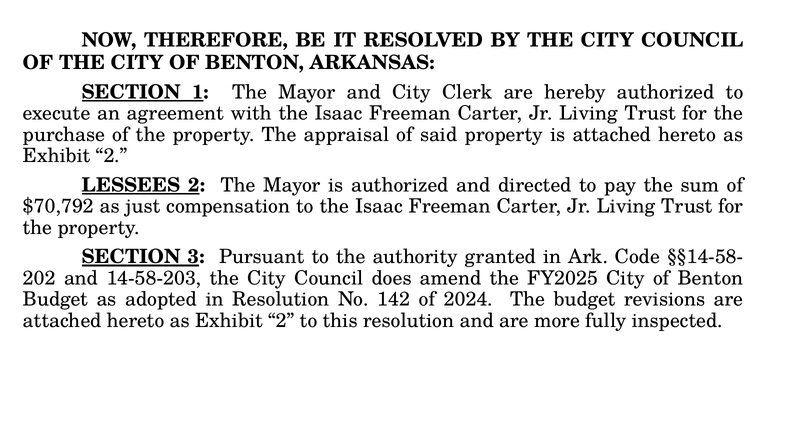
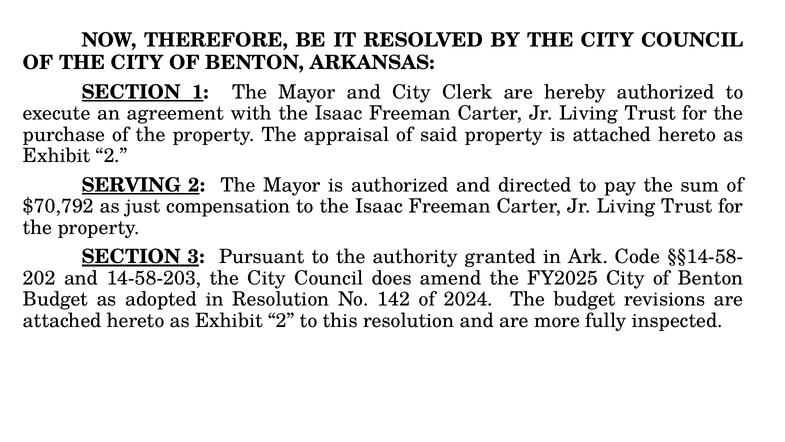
LESSEES: LESSEES -> SERVING (131, 185)
